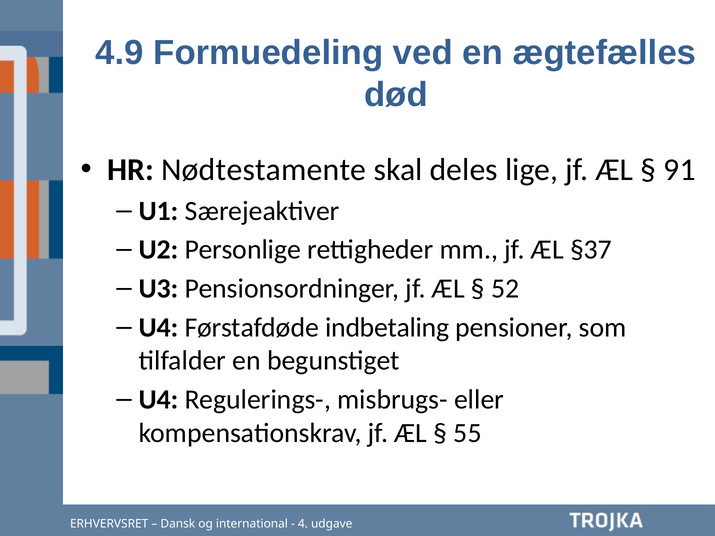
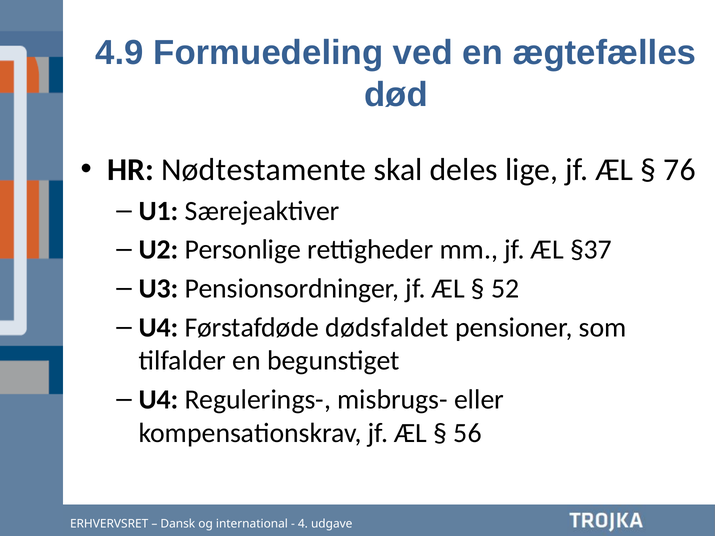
91: 91 -> 76 (680, 170)
indbetaling: indbetaling -> dødsfaldet (387, 328)
55: 55 -> 56 (468, 433)
